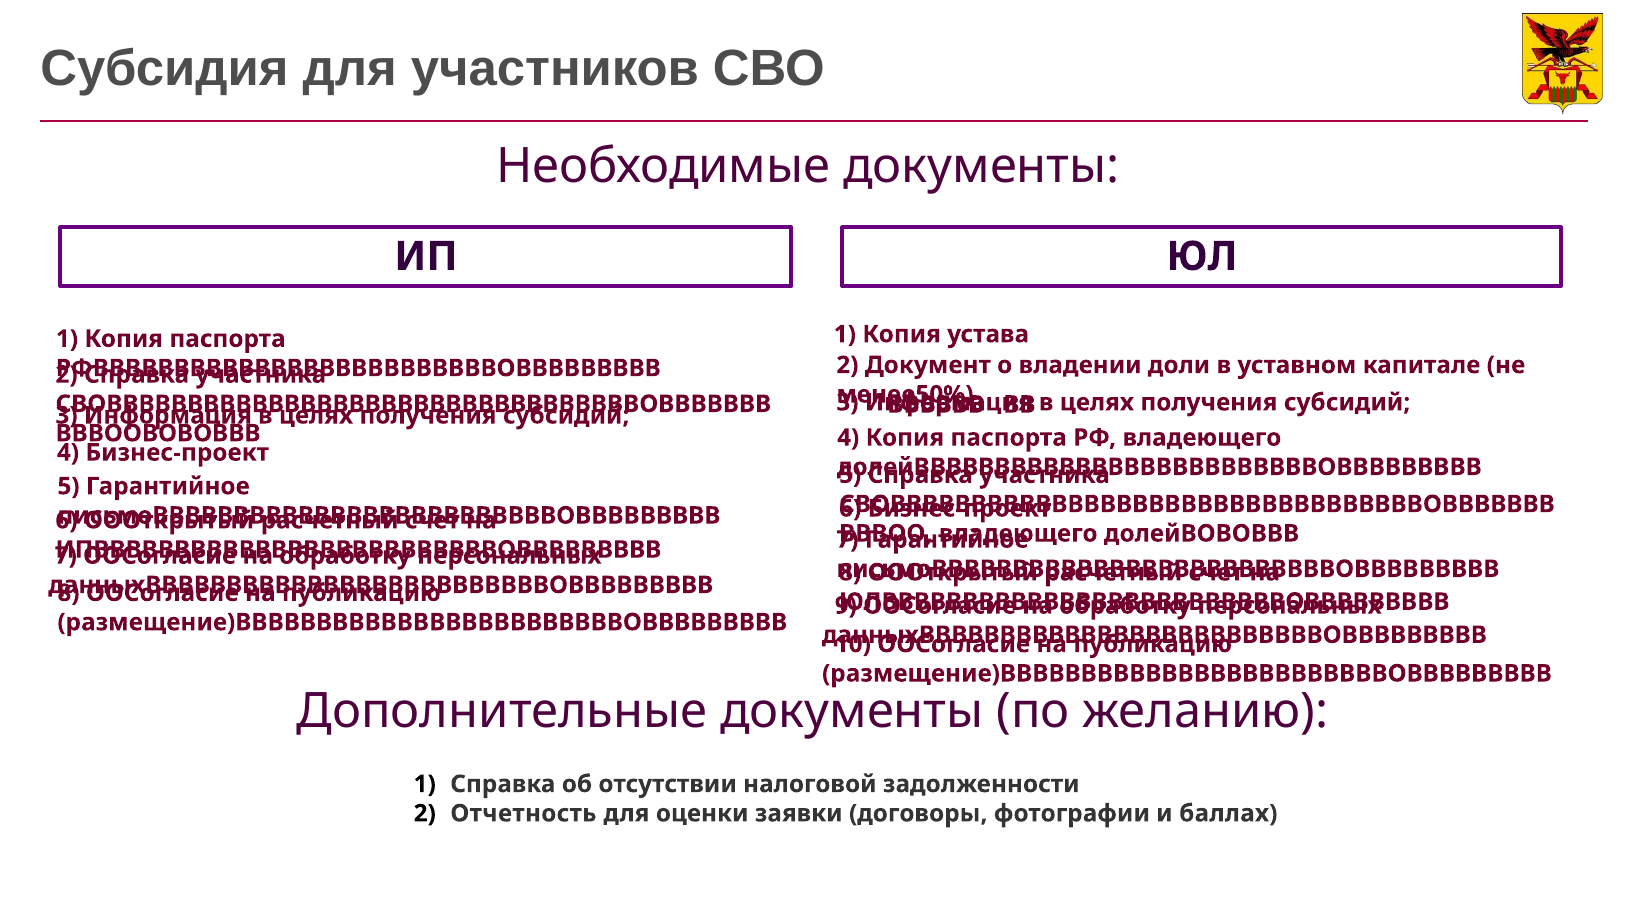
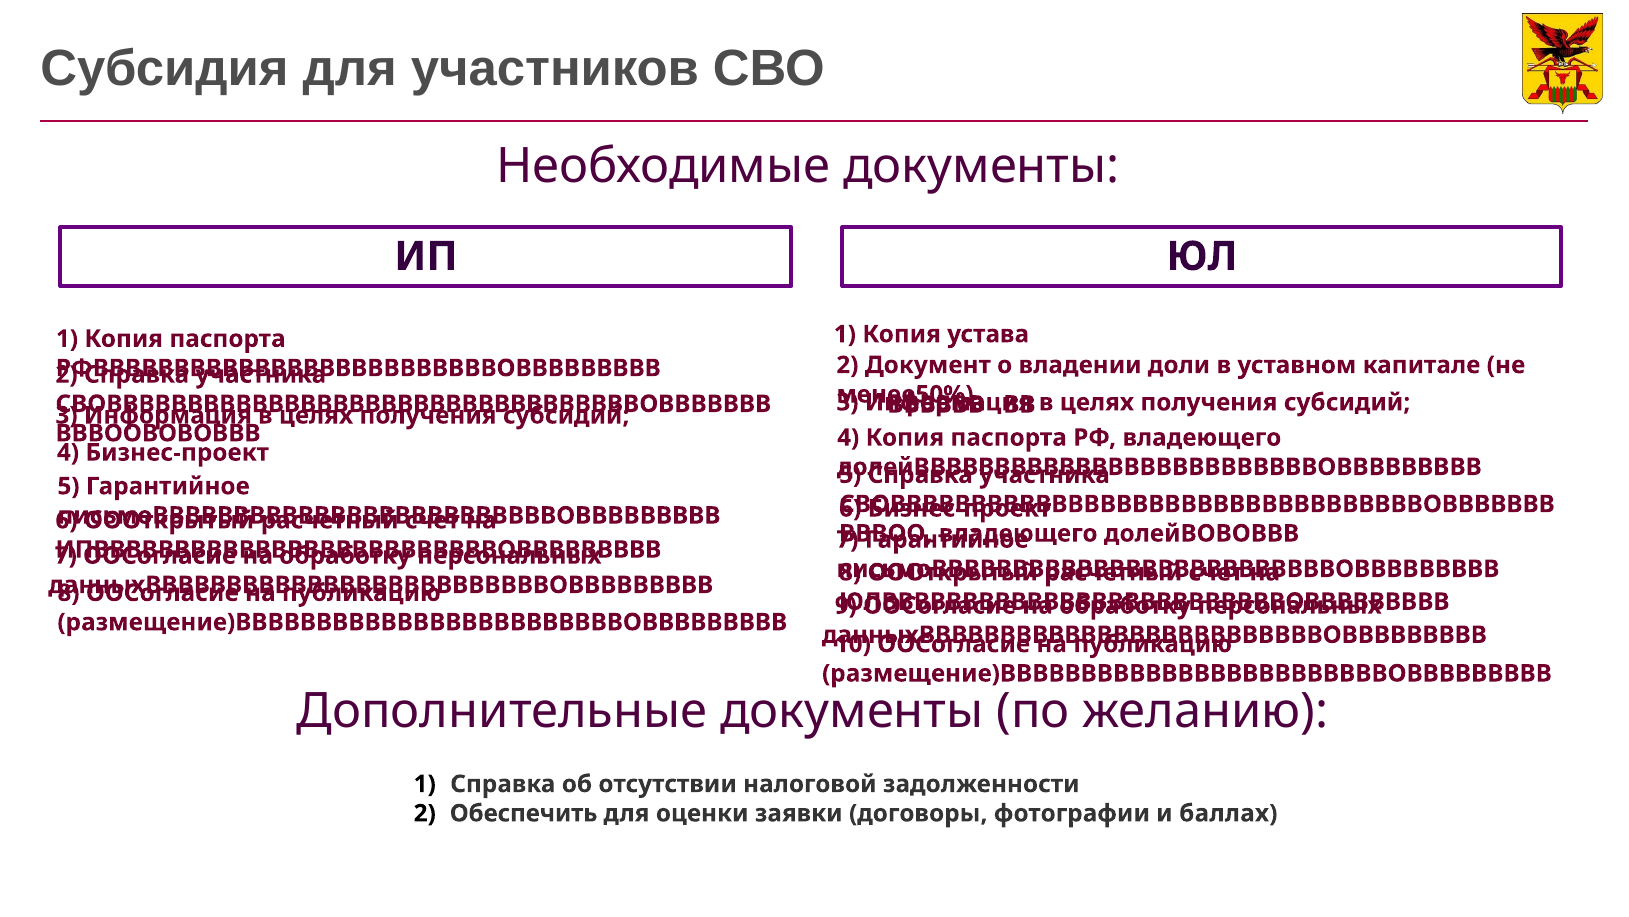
Отчетность: Отчетность -> Обеспечить (524, 813)
